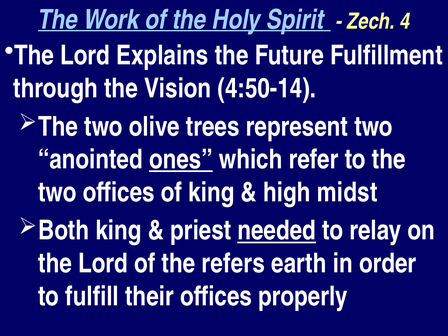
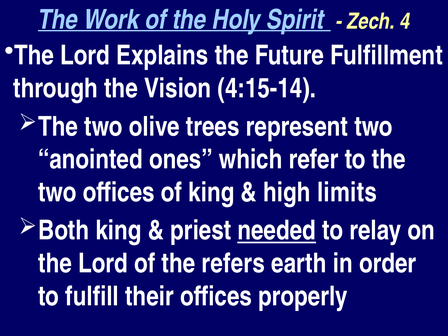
4:50-14: 4:50-14 -> 4:15-14 (267, 88)
ones underline: present -> none (181, 159)
midst: midst -> limits (347, 192)
